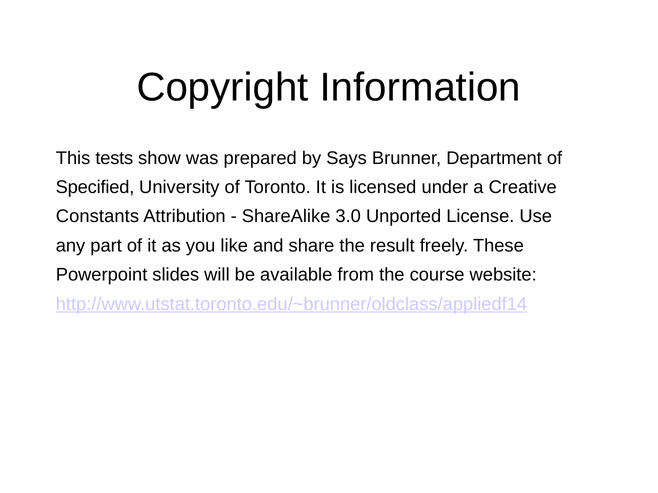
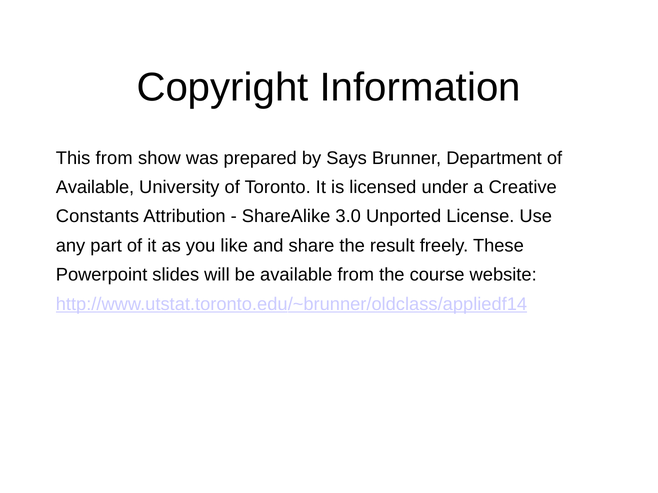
This tests: tests -> from (114, 158)
Specified: Specified -> Available (95, 187)
